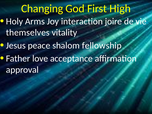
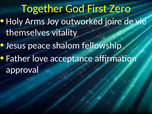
Changing: Changing -> Together (42, 9)
High: High -> Zero (120, 9)
interaction: interaction -> outworked (82, 21)
